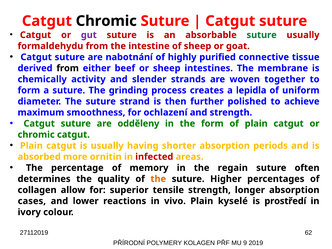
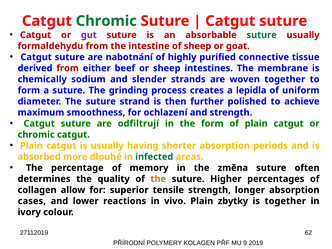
Chromic colour: black -> green (106, 21)
from colour: black -> red (68, 68)
activity: activity -> sodium (88, 79)
odděleny: odděleny -> odfiltrují (138, 124)
ornitin: ornitin -> dlouhé (106, 157)
infected colour: red -> green (154, 157)
regain: regain -> změna (233, 168)
kyselé: kyselé -> zbytky (233, 201)
is prostředí: prostředí -> together (285, 201)
